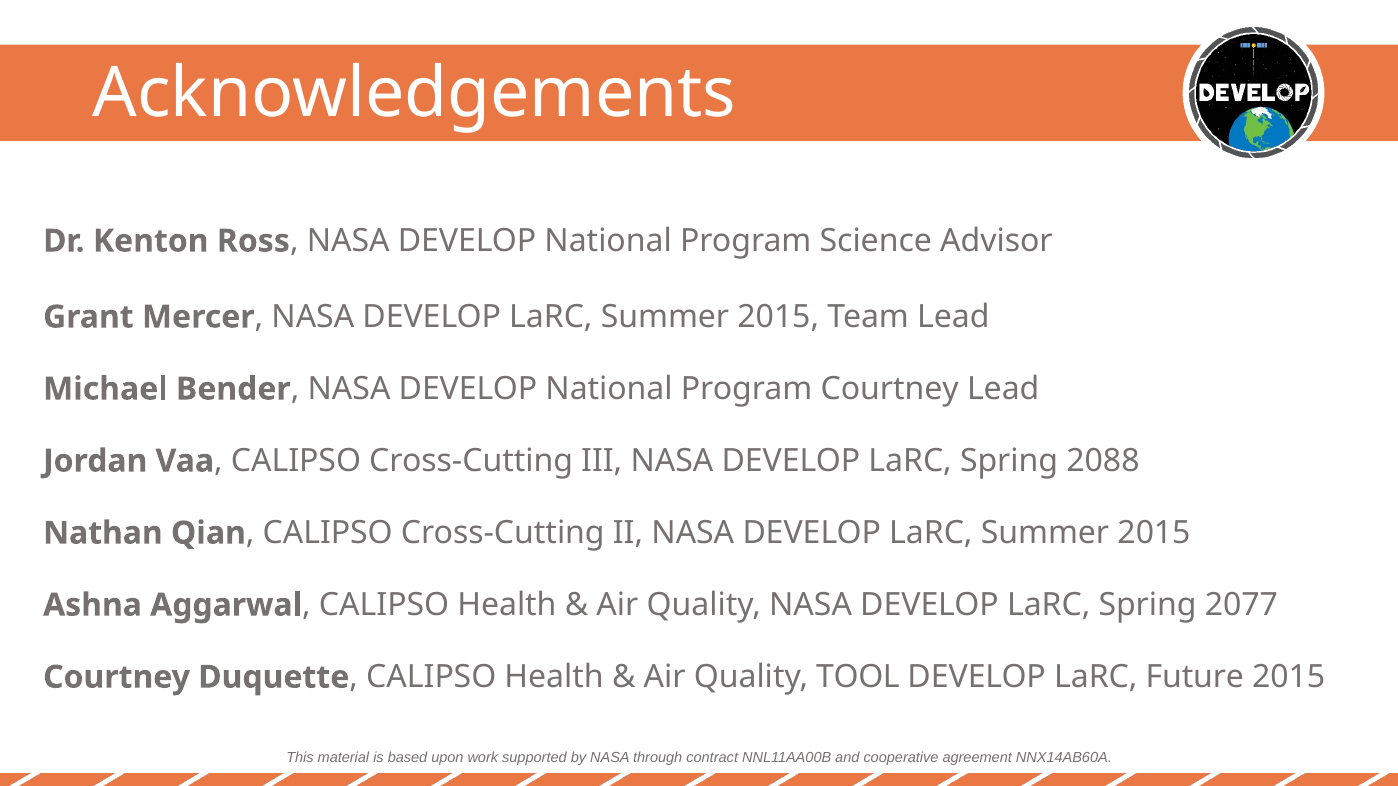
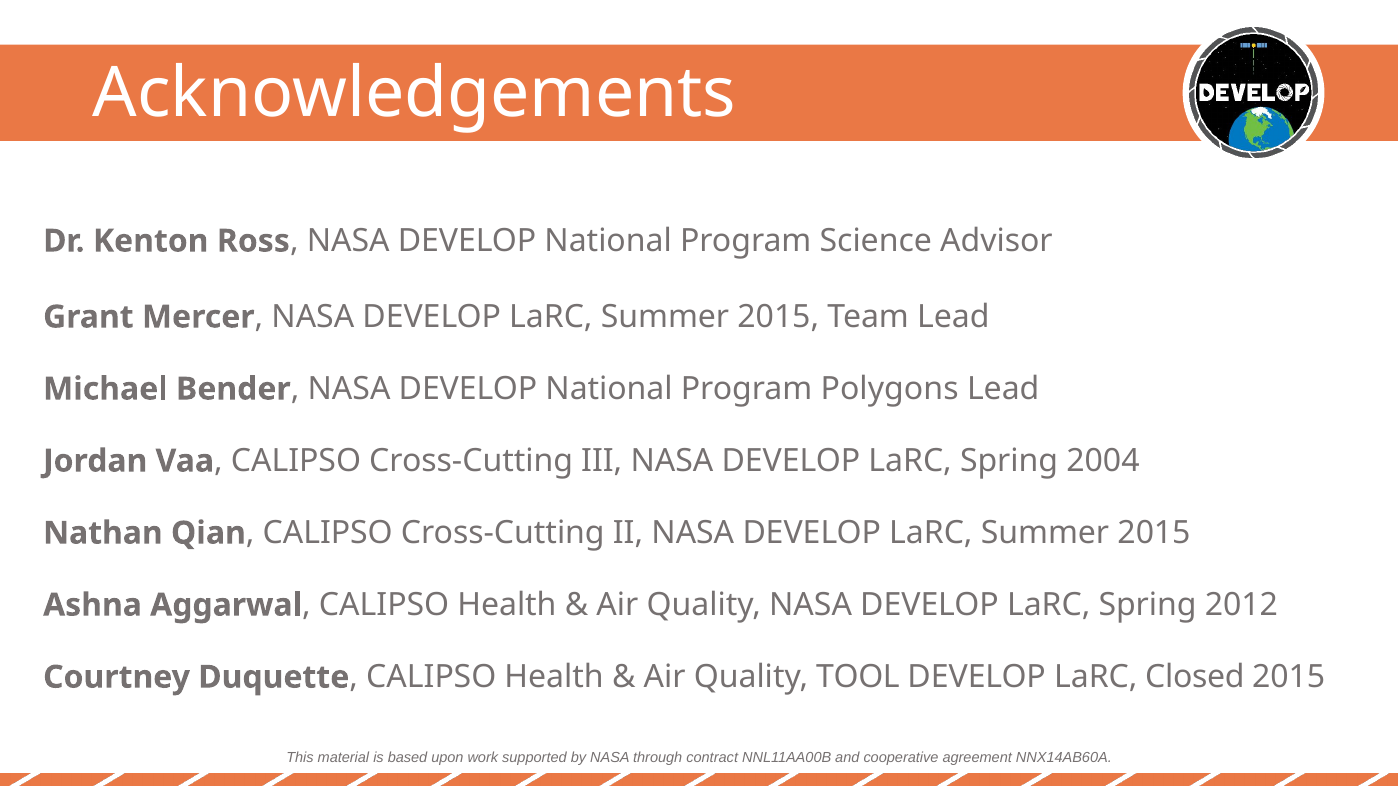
Program Courtney: Courtney -> Polygons (890, 389)
2088: 2088 -> 2004 (1103, 461)
2077: 2077 -> 2012 (1241, 605)
Future: Future -> Closed (1195, 677)
